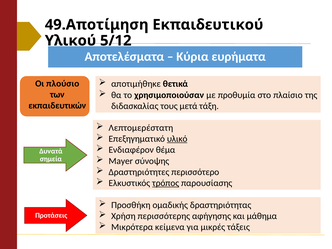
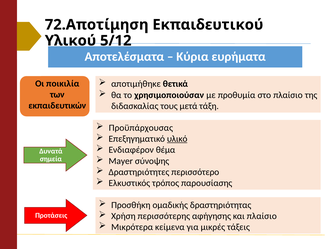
49.Αποτίμηση: 49.Αποτίμηση -> 72.Αποτίμηση (97, 25)
πλούσιο: πλούσιο -> ποικιλία (63, 83)
Λεπτομερέστατη: Λεπτομερέστατη -> Προϋπάρχουσας (141, 128)
τρόπος underline: present -> none (166, 183)
και μάθημα: μάθημα -> πλαίσιο (262, 216)
